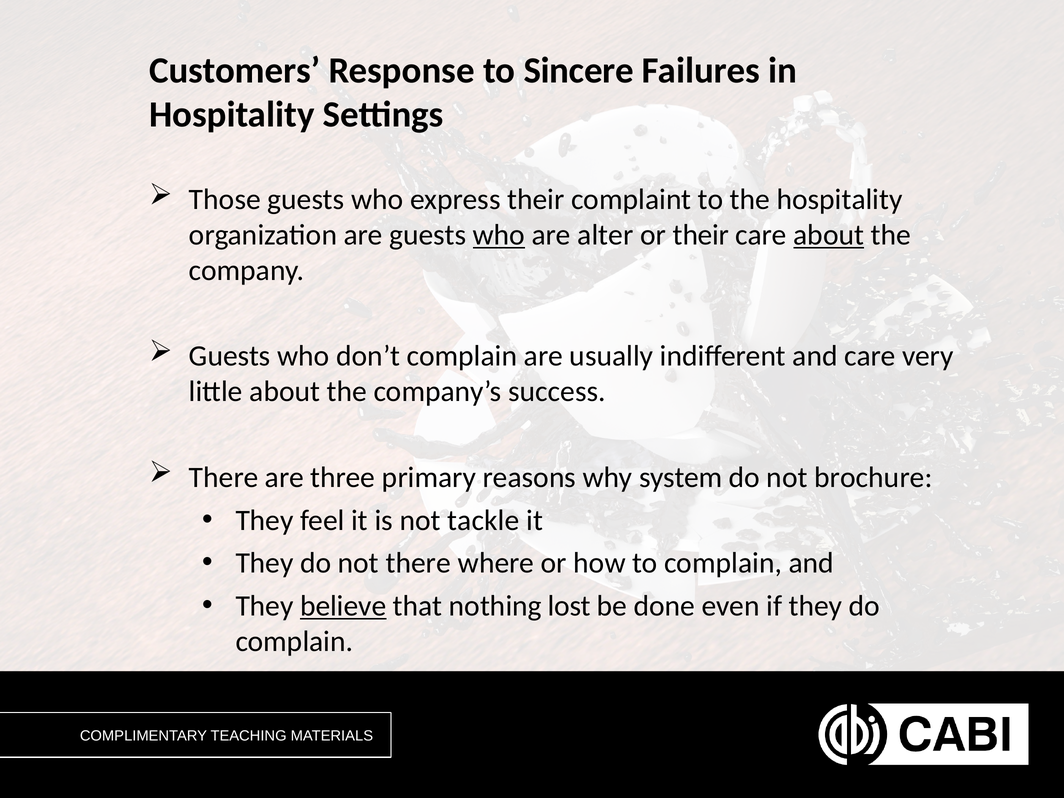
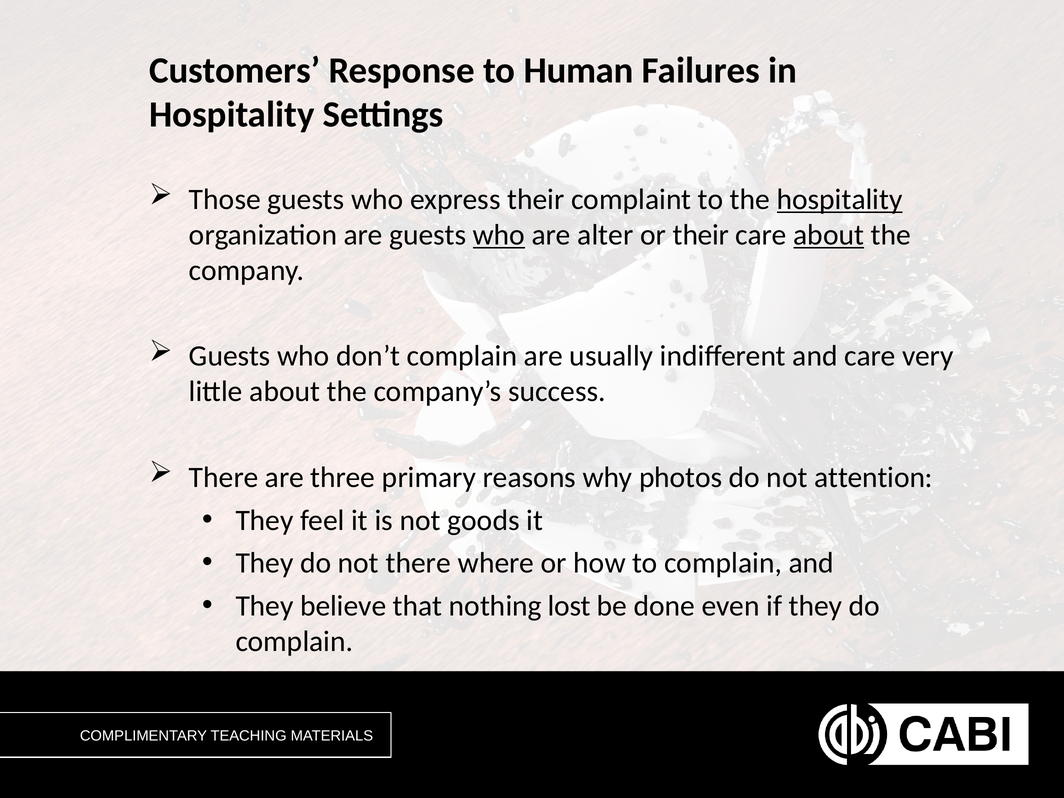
Sincere: Sincere -> Human (579, 70)
hospitality underline: none -> present (840, 200)
system: system -> photos (681, 477)
brochure: brochure -> attention (874, 477)
tackle: tackle -> goods (484, 520)
believe underline: present -> none (343, 606)
